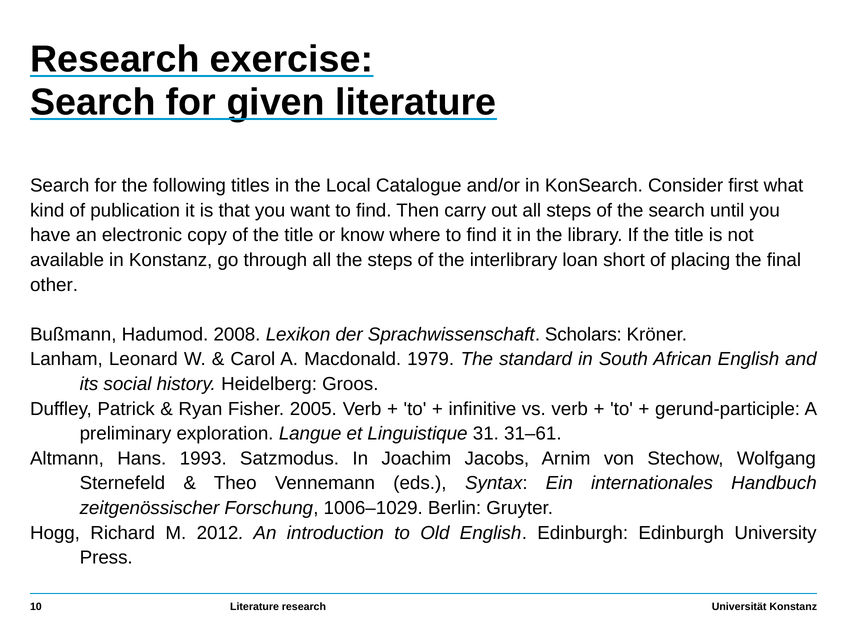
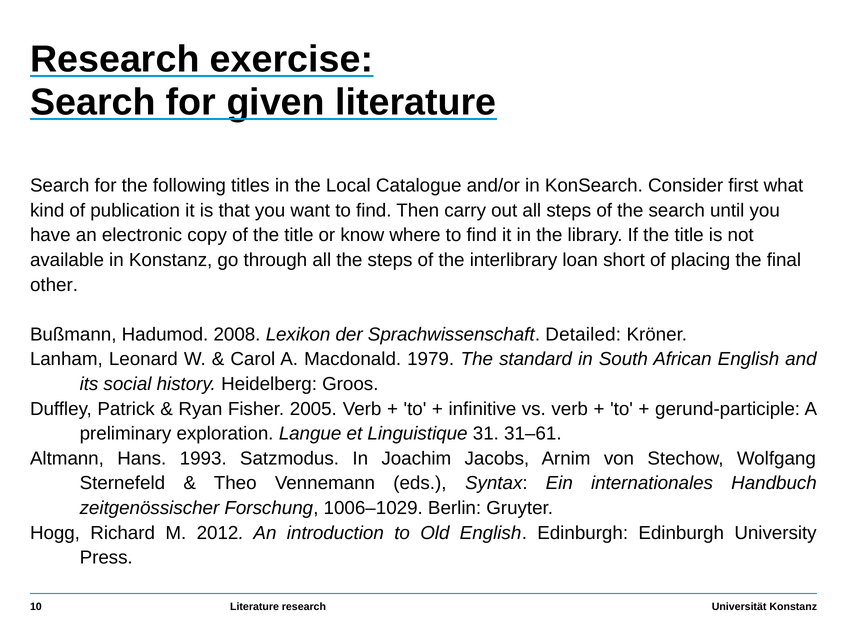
Scholars: Scholars -> Detailed (583, 335)
